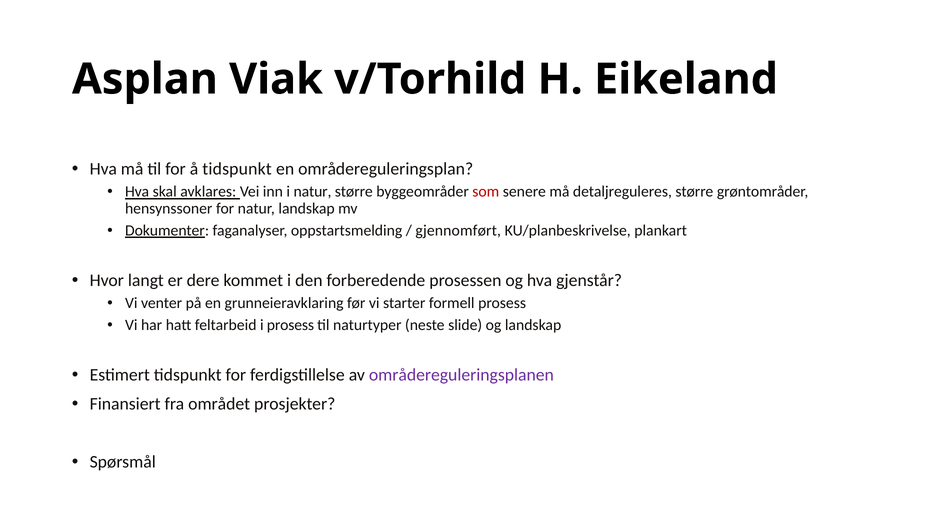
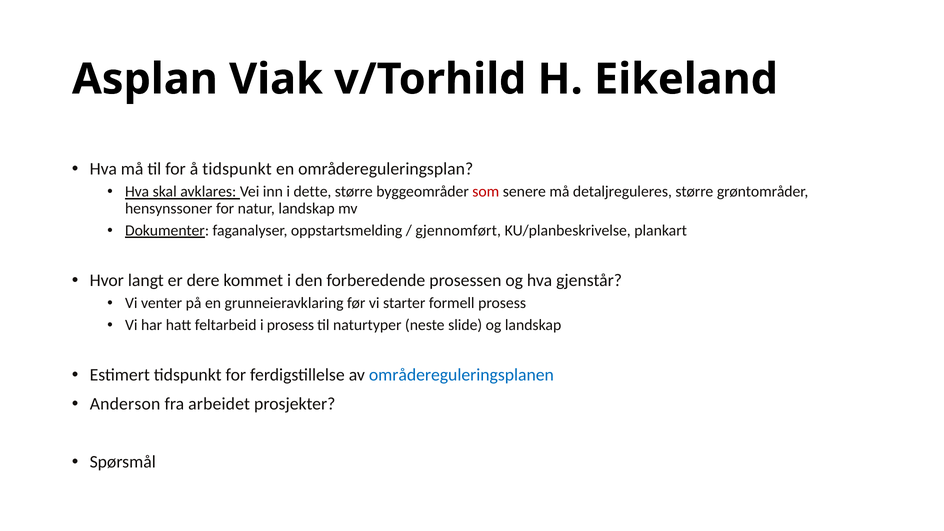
i natur: natur -> dette (312, 192)
områdereguleringsplanen colour: purple -> blue (461, 375)
Finansiert: Finansiert -> Anderson (125, 404)
området: området -> arbeidet (219, 404)
